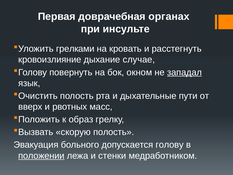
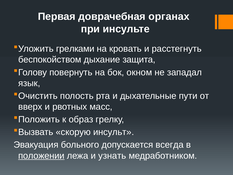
кровоизлияние: кровоизлияние -> беспокойством (50, 60)
случае: случае -> защита (139, 60)
западал underline: present -> none (185, 72)
скорую полость: полость -> инсульт (114, 132)
голову: голову -> всегда (170, 145)
стенки: стенки -> узнать (112, 155)
